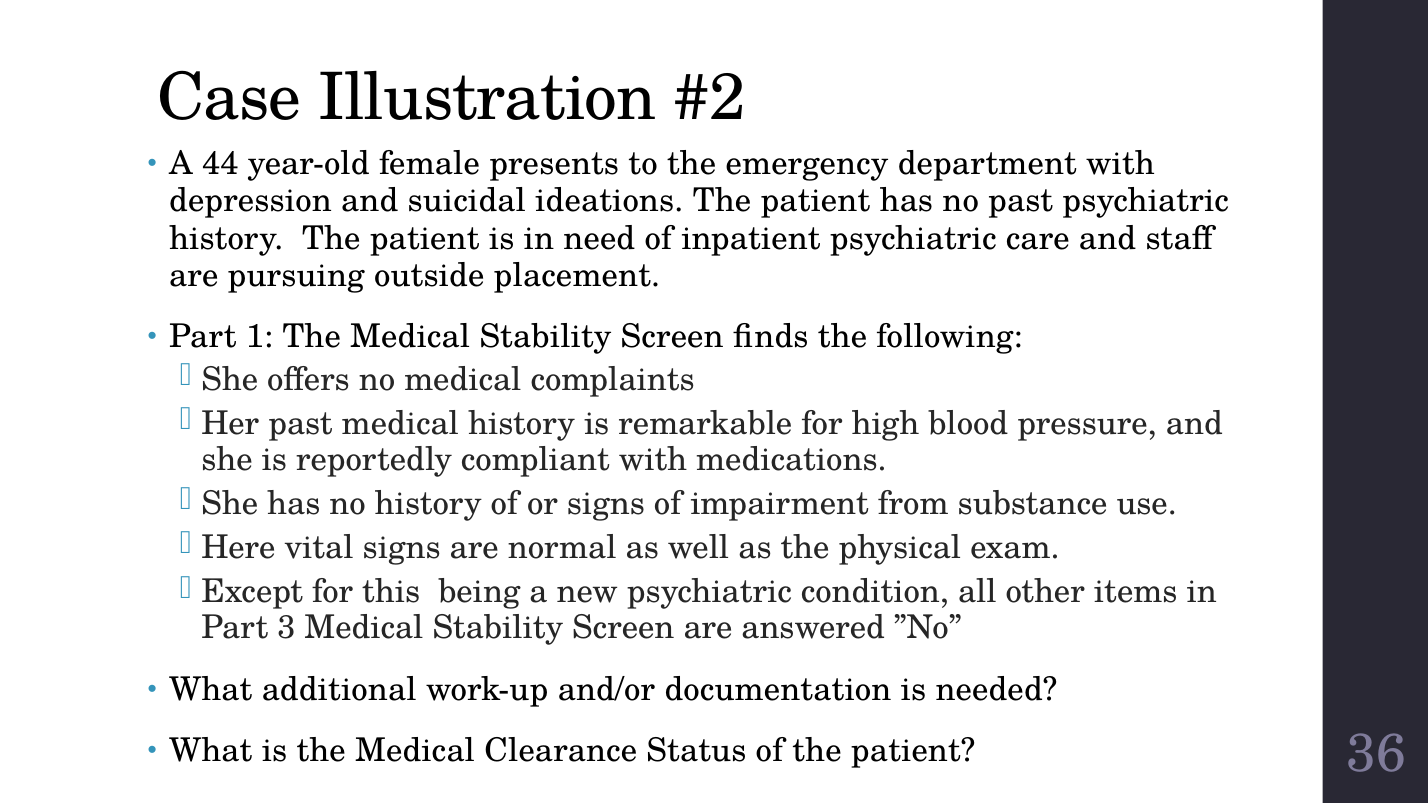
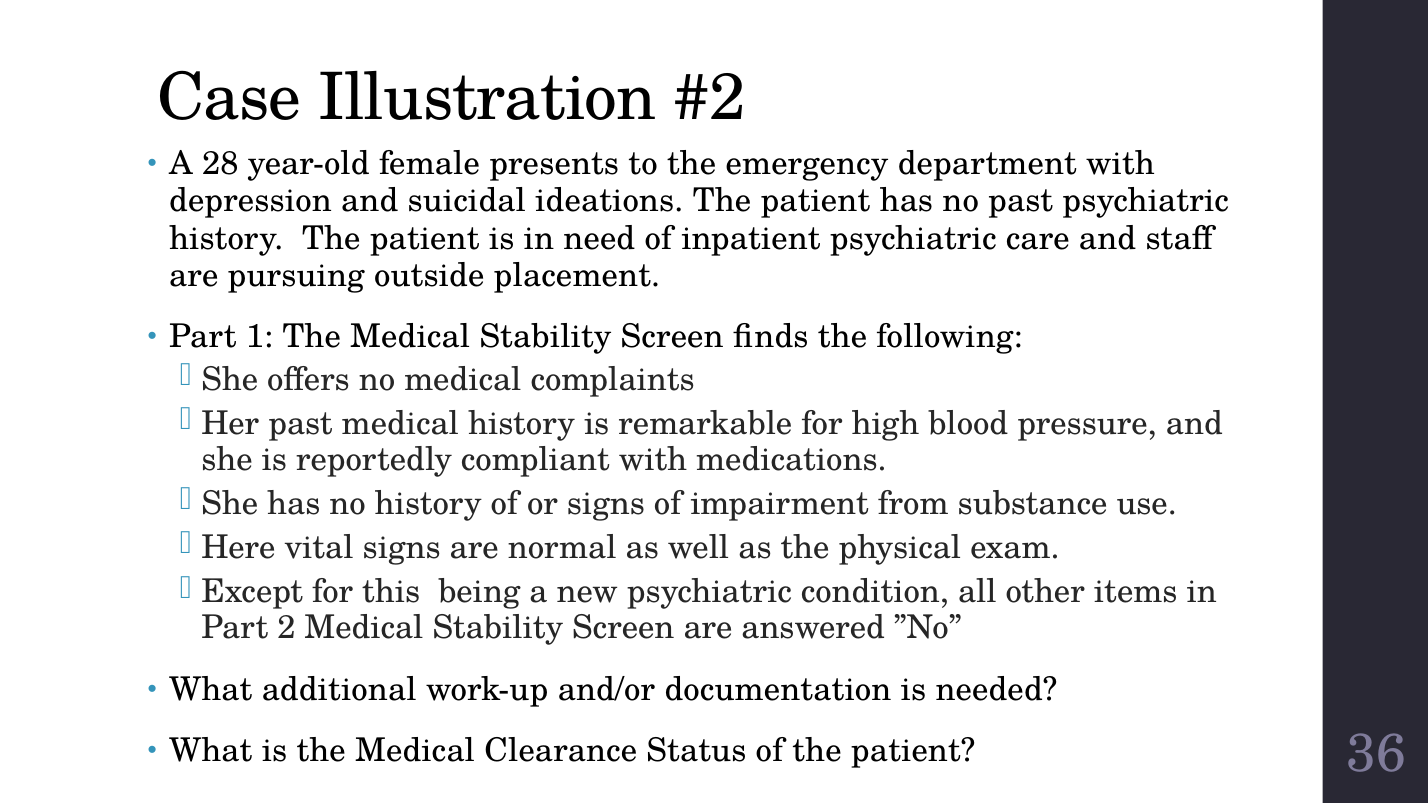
44: 44 -> 28 (220, 164)
3: 3 -> 2 (286, 628)
